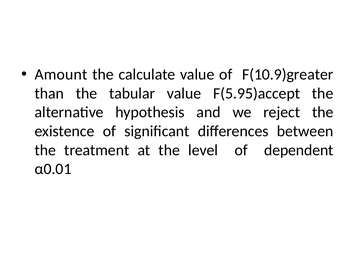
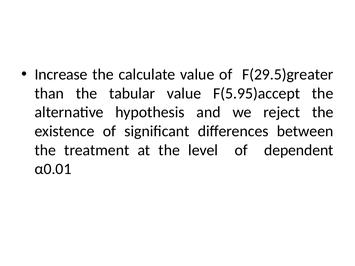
Amount: Amount -> Increase (61, 74)
F(10.9)greater: F(10.9)greater -> F(29.5)greater (288, 74)
